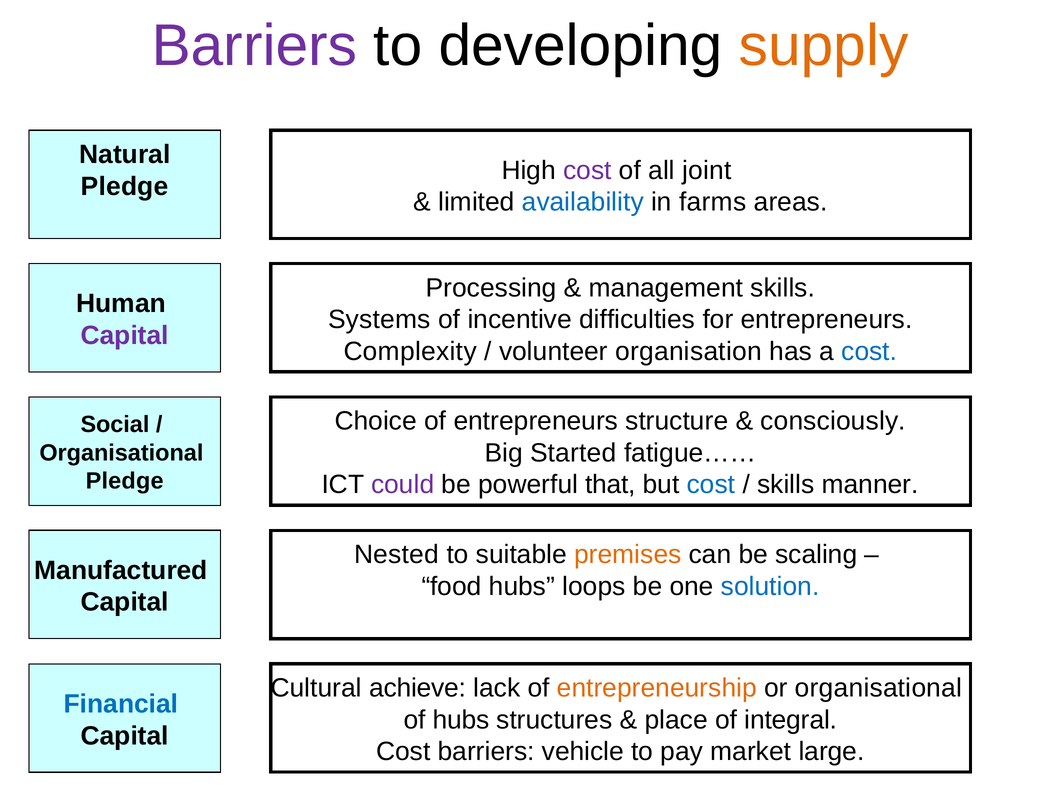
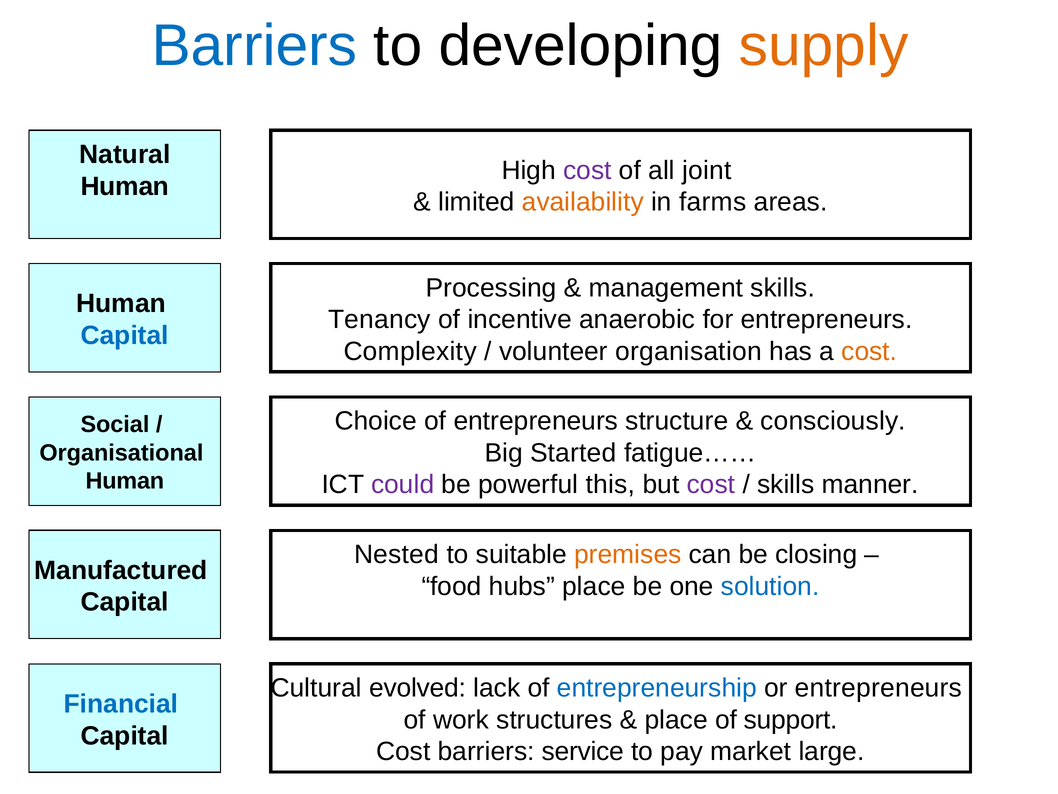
Barriers colour: purple -> blue (254, 46)
Pledge: Pledge -> Human (125, 186)
availability colour: blue -> orange (583, 202)
Systems: Systems -> Tenancy (379, 319)
difficulties: difficulties -> anaerobic (637, 319)
Capital colour: purple -> blue (125, 335)
cost colour: blue -> orange (869, 351)
Pledge: Pledge -> Human (125, 481)
that: that -> this (610, 484)
cost colour: blue -> purple (711, 484)
scaling: scaling -> closing (816, 554)
hubs loops: loops -> place (594, 586)
achieve: achieve -> evolved (418, 688)
entrepreneurship colour: orange -> blue (657, 688)
or organisational: organisational -> entrepreneurs (879, 688)
of hubs: hubs -> work (461, 719)
integral: integral -> support (791, 719)
vehicle: vehicle -> service (583, 751)
